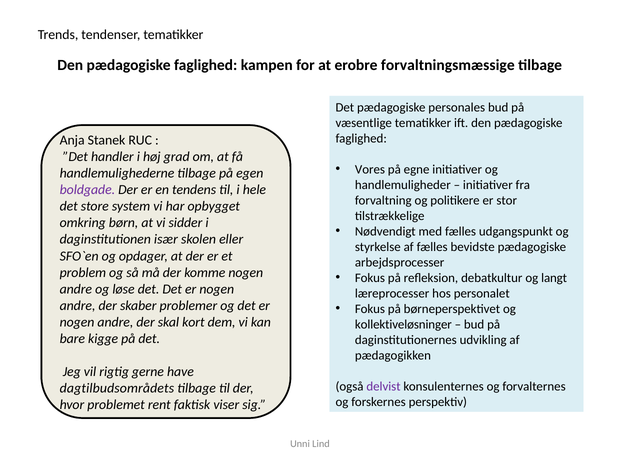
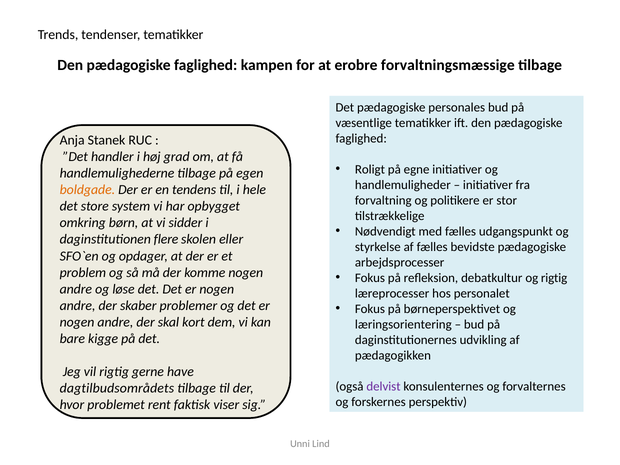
Vores: Vores -> Roligt (370, 169)
boldgade colour: purple -> orange (87, 190)
især: især -> flere (166, 239)
og langt: langt -> rigtig (554, 278)
kollektiveløsninger: kollektiveløsninger -> læringsorientering (403, 324)
